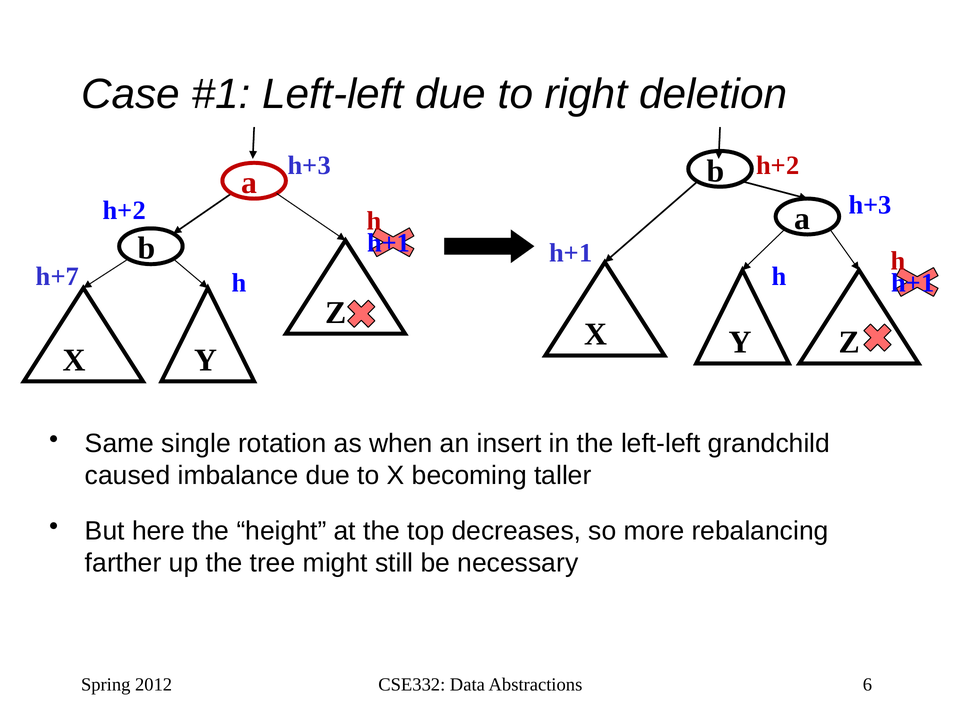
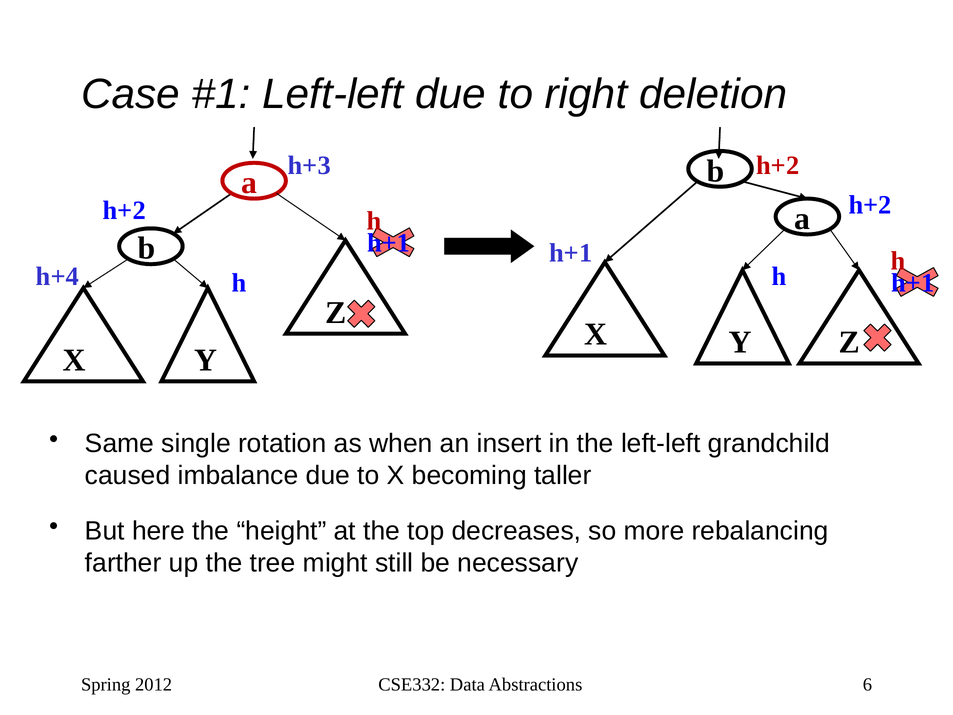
h+3: h+3 -> h+2 (870, 205)
h+7: h+7 -> h+4 (57, 277)
